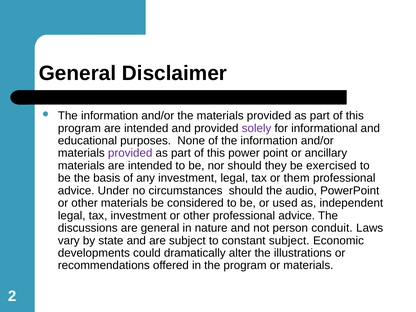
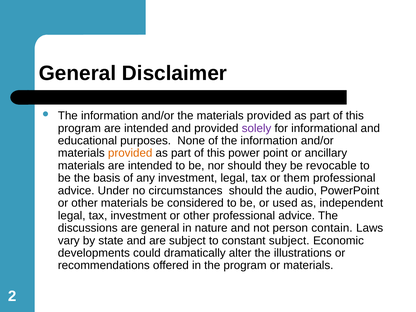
provided colour: purple -> orange (130, 153)
exercised: exercised -> revocable (331, 166)
conduit: conduit -> contain (332, 228)
